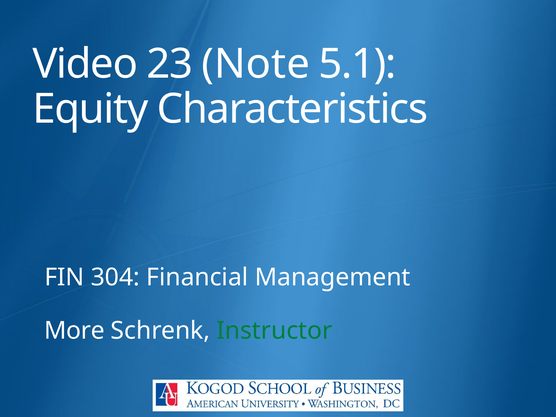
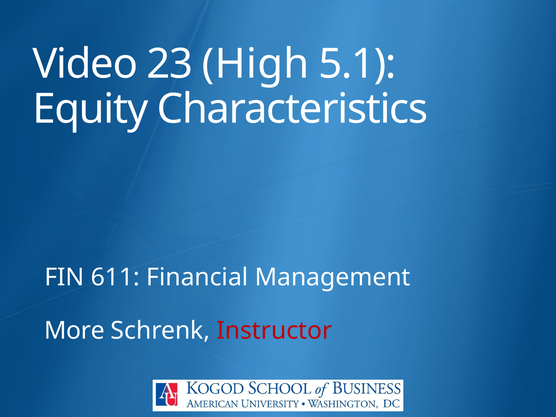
Note: Note -> High (256, 64)
304: 304 -> 611 (115, 277)
Instructor colour: green -> red (274, 331)
